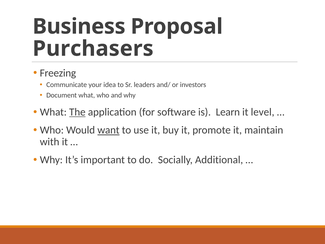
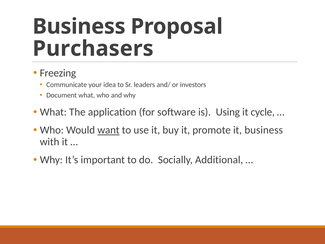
The underline: present -> none (77, 112)
Learn: Learn -> Using (228, 112)
level: level -> cycle (263, 112)
it maintain: maintain -> business (264, 130)
